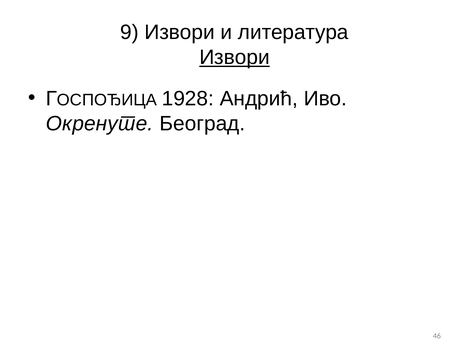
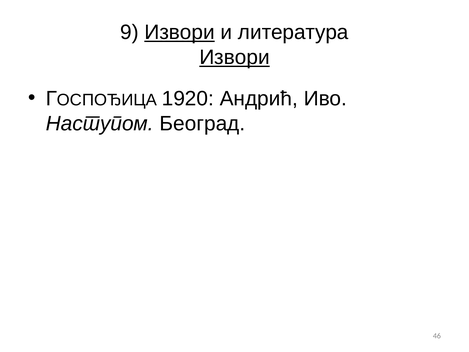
Извори underline: none -> present (180, 32)
1928: 1928 -> 1920 (188, 98)
Окренуте: Окренуте -> Наступом (100, 123)
